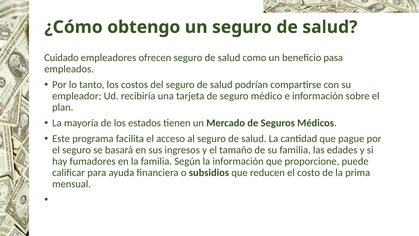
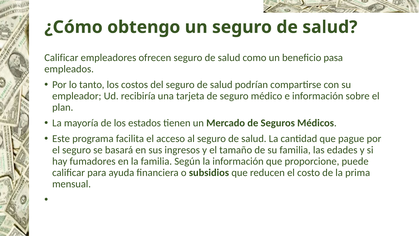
Cuidado: Cuidado -> Calificar (61, 58)
